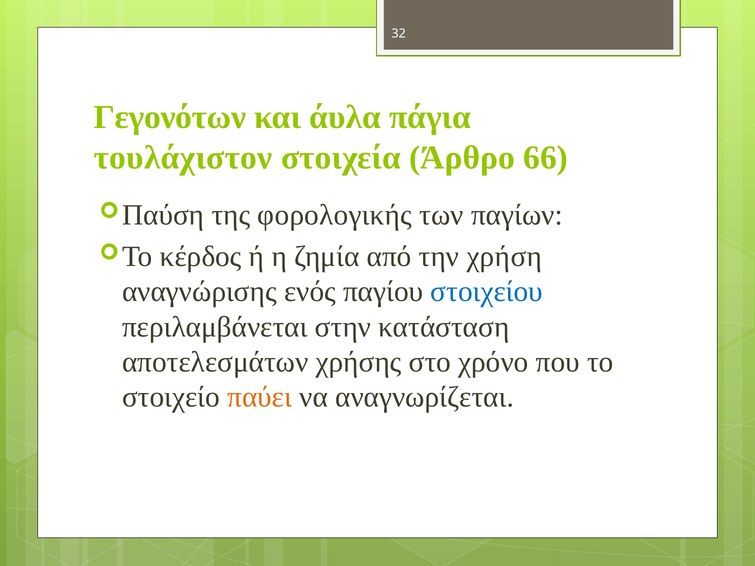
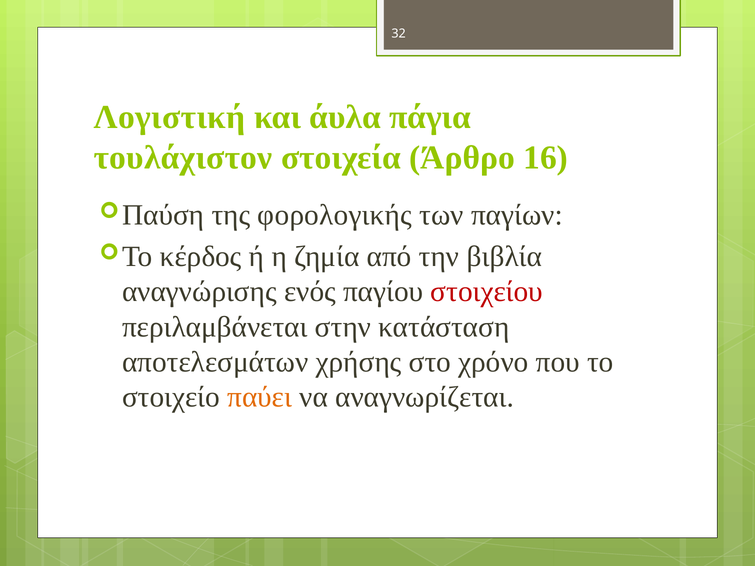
Γεγονότων: Γεγονότων -> Λογιστική (170, 117)
66: 66 -> 16 (546, 158)
χρήση: χρήση -> βιβλία (504, 256)
στοιχείου colour: blue -> red (487, 292)
